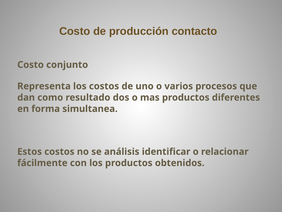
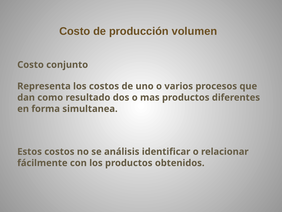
contacto: contacto -> volumen (194, 31)
